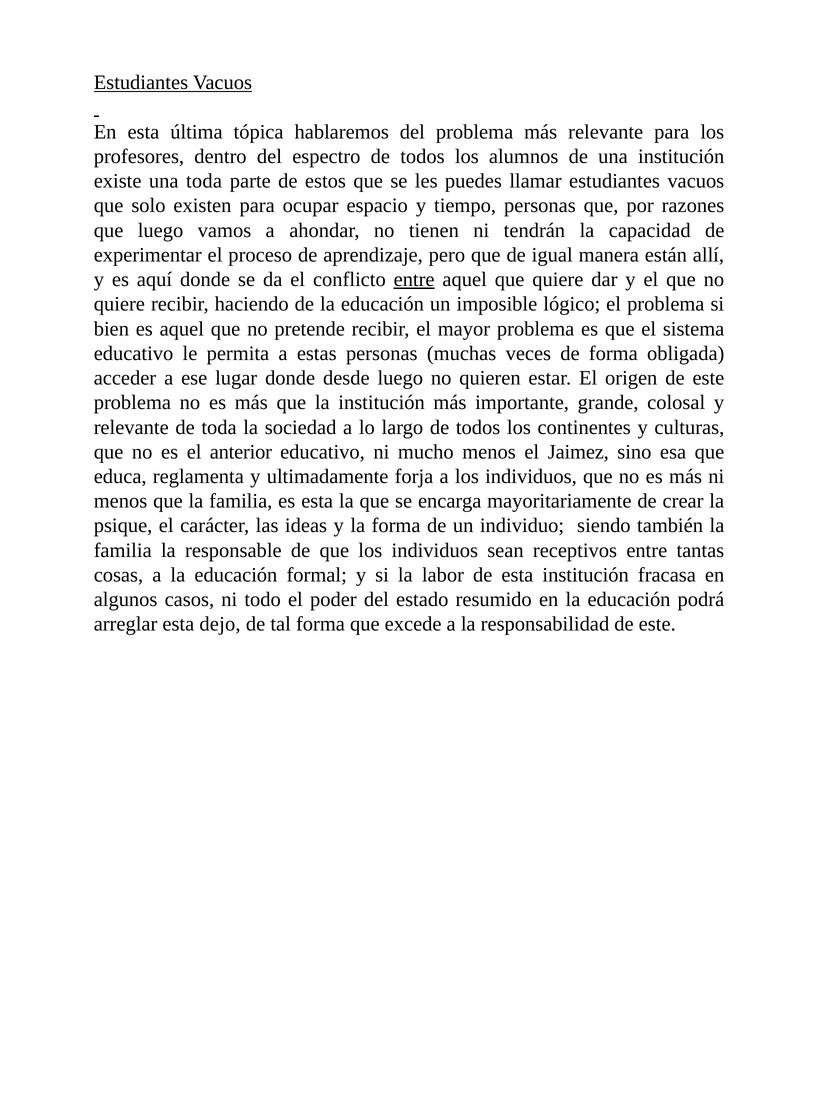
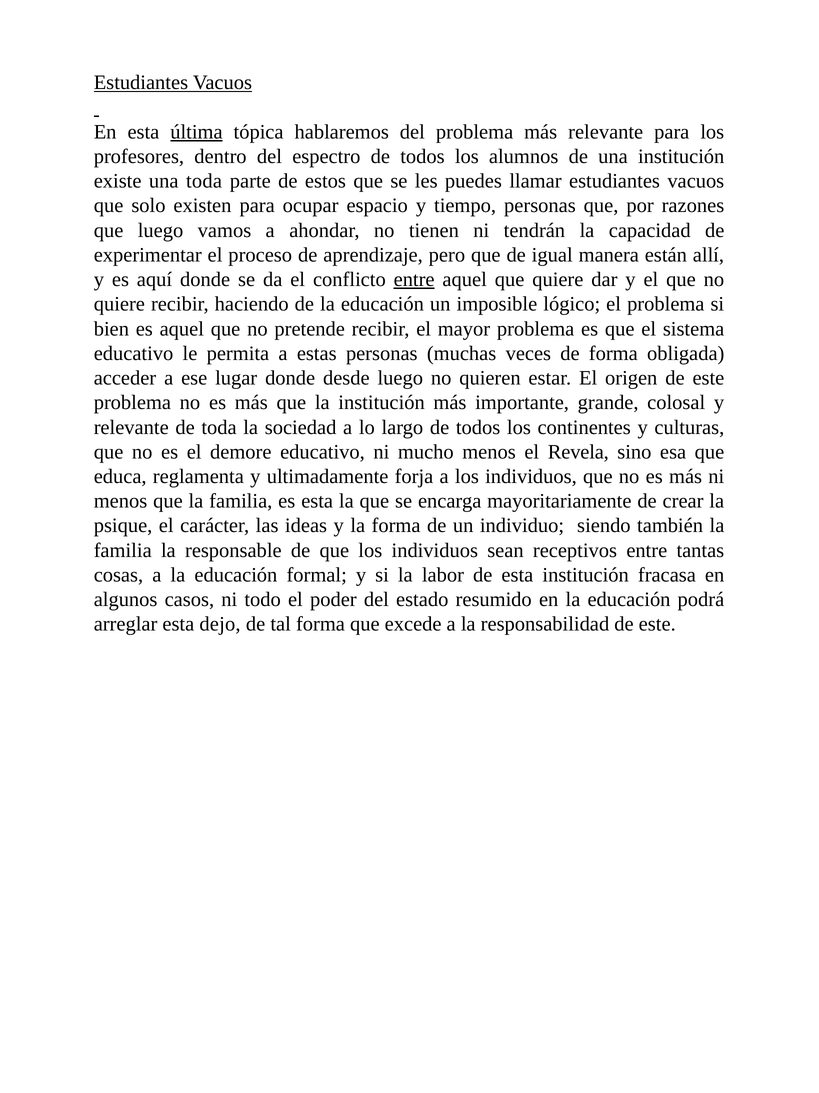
última underline: none -> present (196, 132)
anterior: anterior -> demore (241, 452)
Jaimez: Jaimez -> Revela (578, 452)
